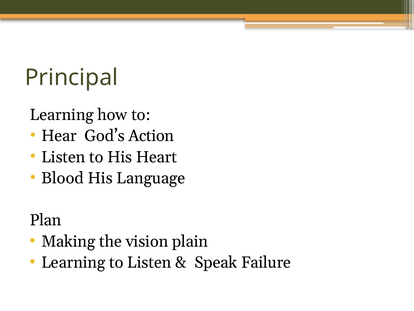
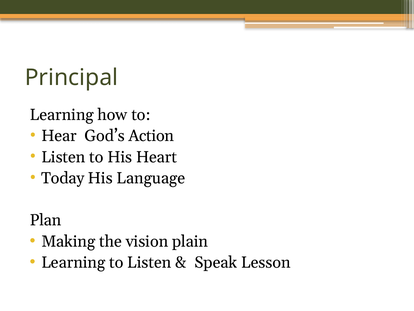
Blood: Blood -> Today (63, 178)
Failure: Failure -> Lesson (266, 262)
